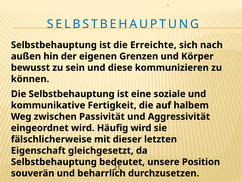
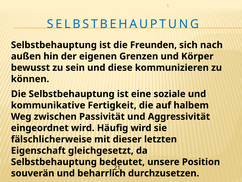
Erreichte: Erreichte -> Freunden (153, 45)
